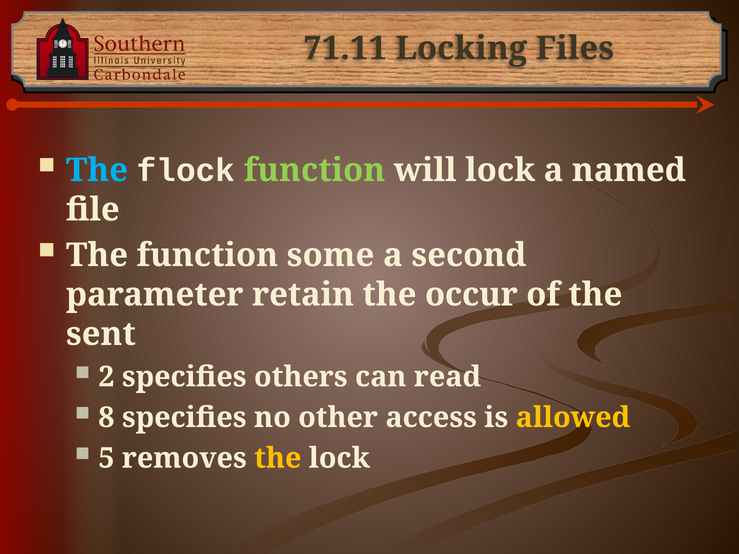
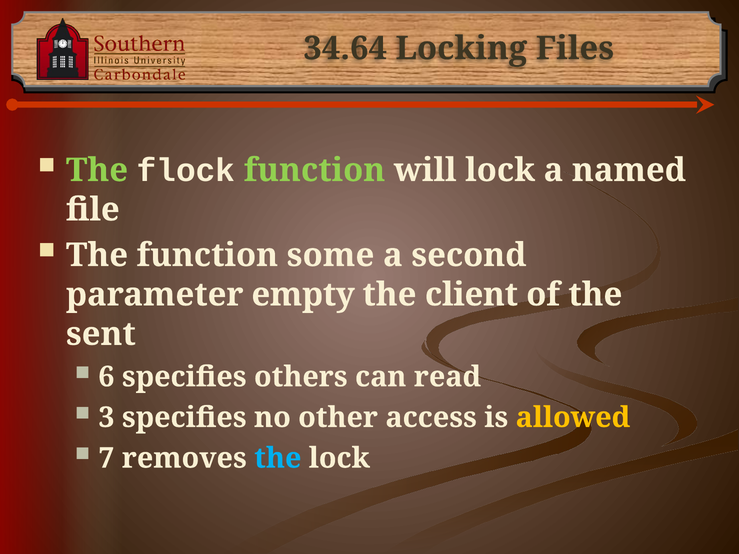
71.11: 71.11 -> 34.64 (345, 48)
The colour: light blue -> light green (97, 170)
retain: retain -> empty (303, 295)
occur: occur -> client (471, 295)
2: 2 -> 6 (106, 377)
8: 8 -> 3 (106, 418)
5: 5 -> 7 (106, 458)
the colour: yellow -> light blue (278, 458)
